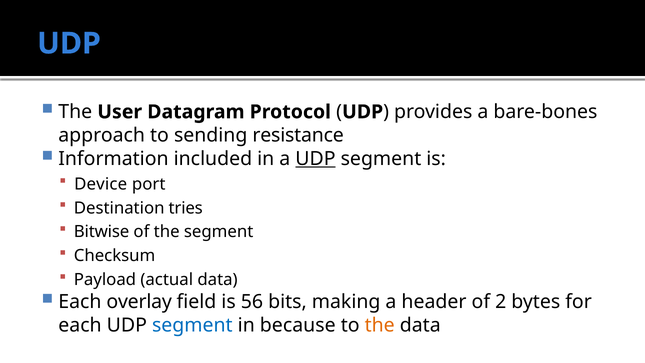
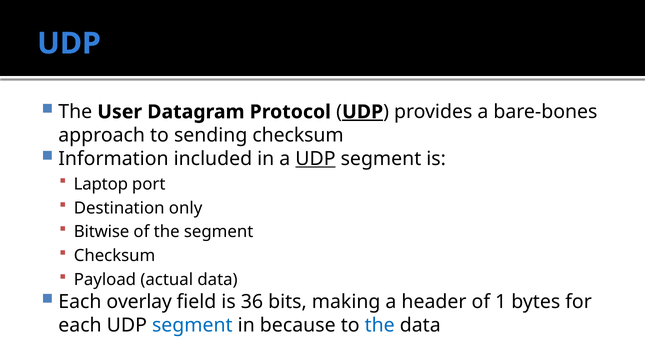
UDP underline: none -> present (363, 112)
sending resistance: resistance -> checksum (298, 135)
Device: Device -> Laptop (101, 184)
tries: tries -> only (186, 208)
56: 56 -> 36 (252, 302)
2: 2 -> 1 (501, 302)
the colour: orange -> blue (380, 325)
